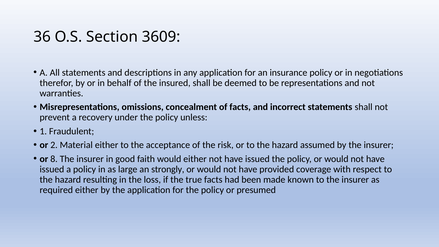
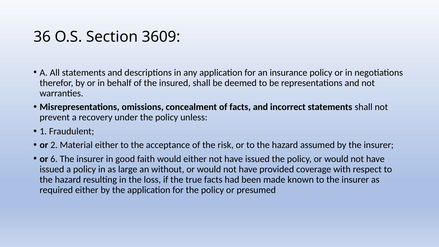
8: 8 -> 6 (54, 159)
strongly: strongly -> without (168, 169)
